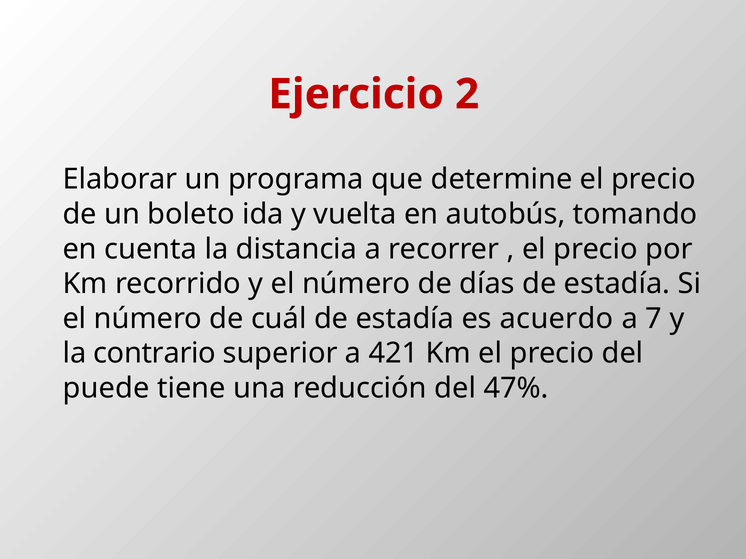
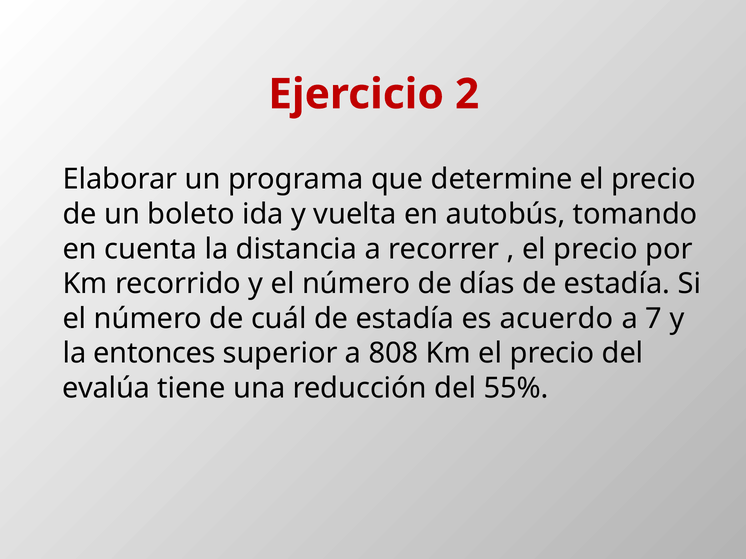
contrario: contrario -> entonces (155, 354)
421: 421 -> 808 (394, 354)
puede: puede -> evalúa (106, 389)
47%: 47% -> 55% (516, 389)
